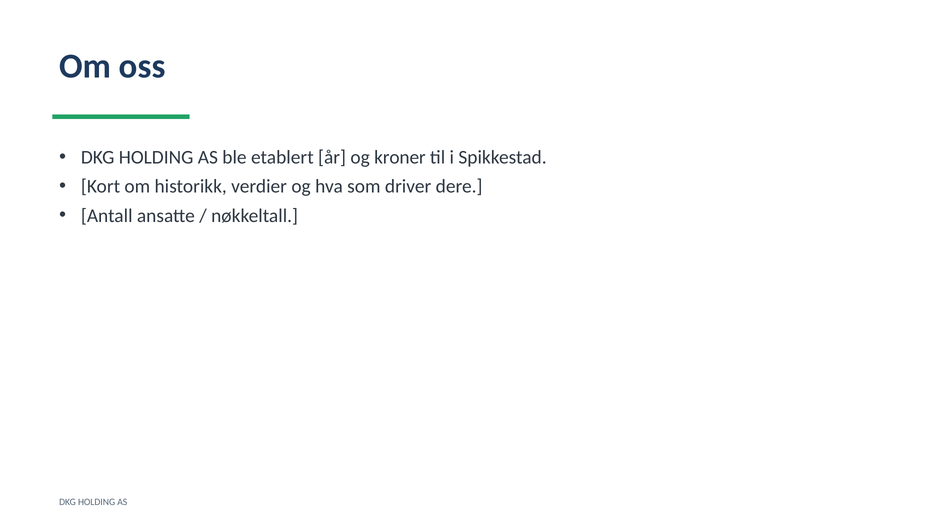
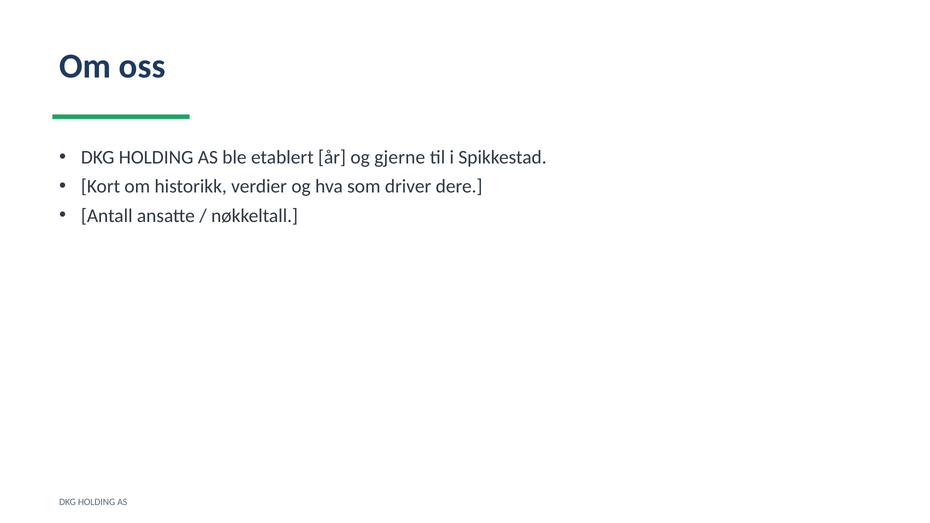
kroner: kroner -> gjerne (400, 158)
